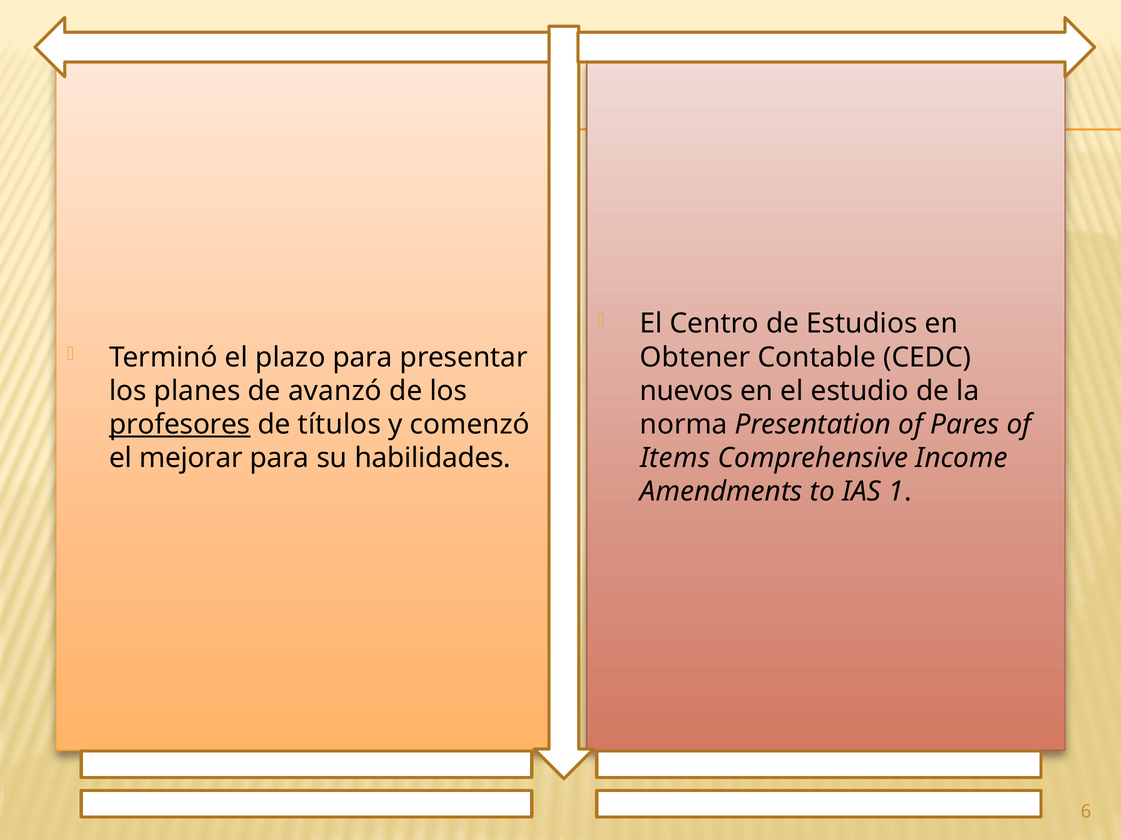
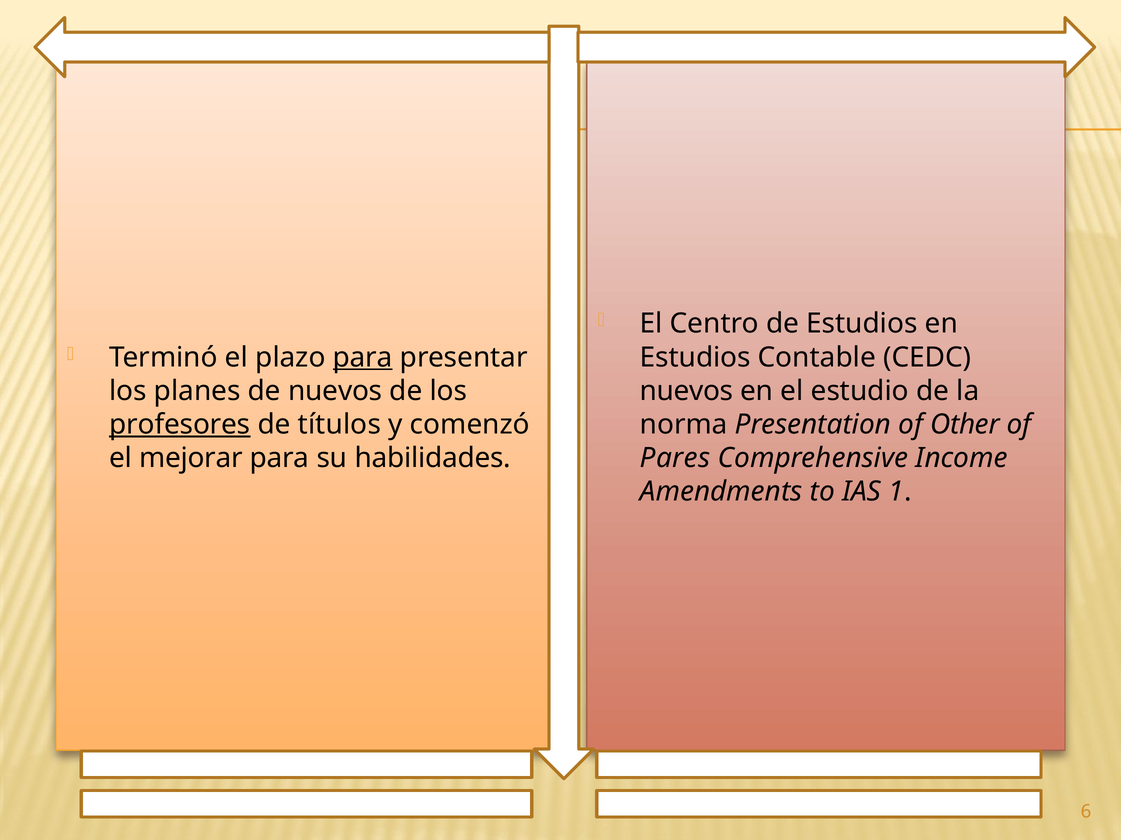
para underline: none -> present (363, 358)
Obtener: Obtener -> Estudios (695, 358)
de avanzó: avanzó -> nuevos (335, 391)
Pares: Pares -> Other (965, 425)
Items: Items -> Pares (675, 459)
